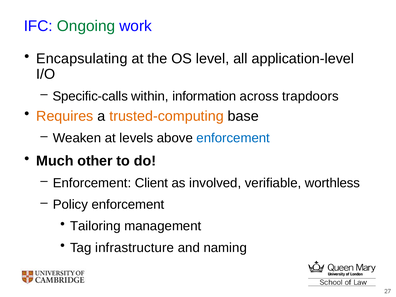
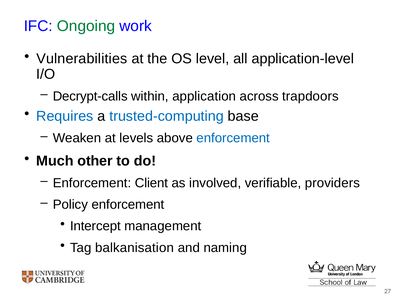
Encapsulating: Encapsulating -> Vulnerabilities (82, 59)
Specific-calls: Specific-calls -> Decrypt-calls (90, 96)
information: information -> application (204, 96)
Requires colour: orange -> blue (65, 116)
trusted-computing colour: orange -> blue (167, 116)
worthless: worthless -> providers (332, 183)
Tailoring: Tailoring -> Intercept (95, 226)
infrastructure: infrastructure -> balkanisation (135, 248)
